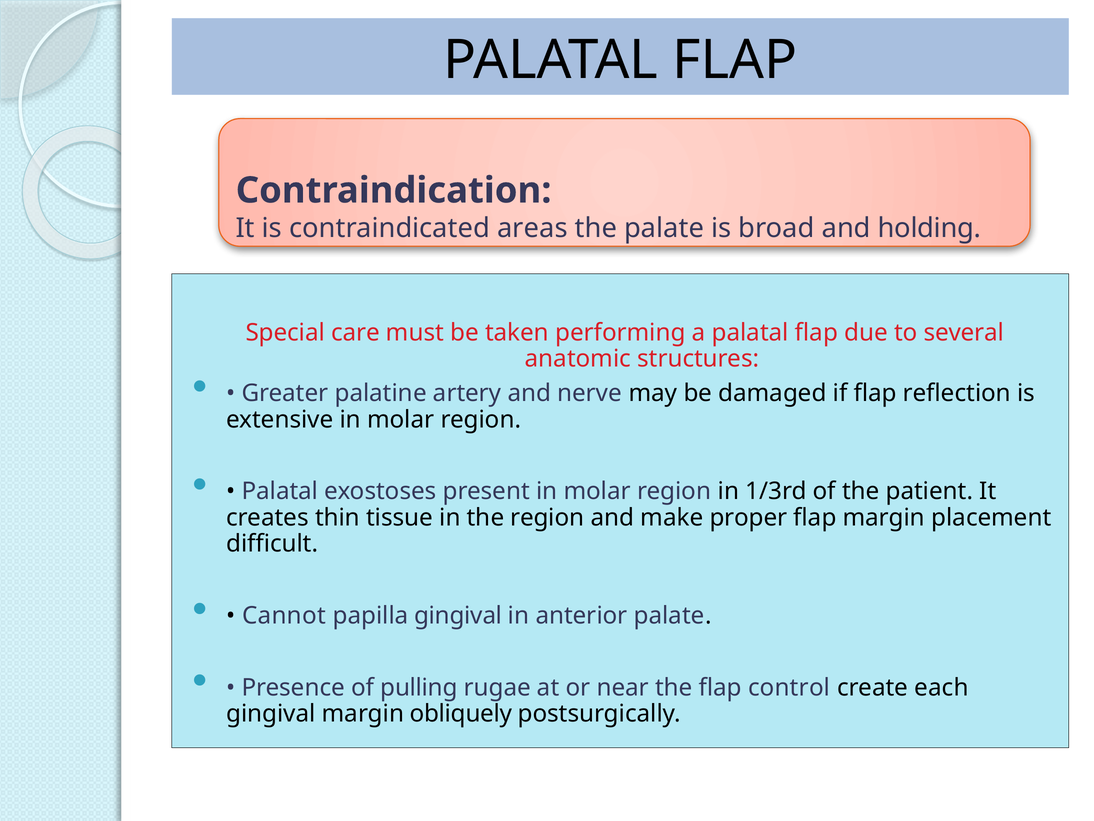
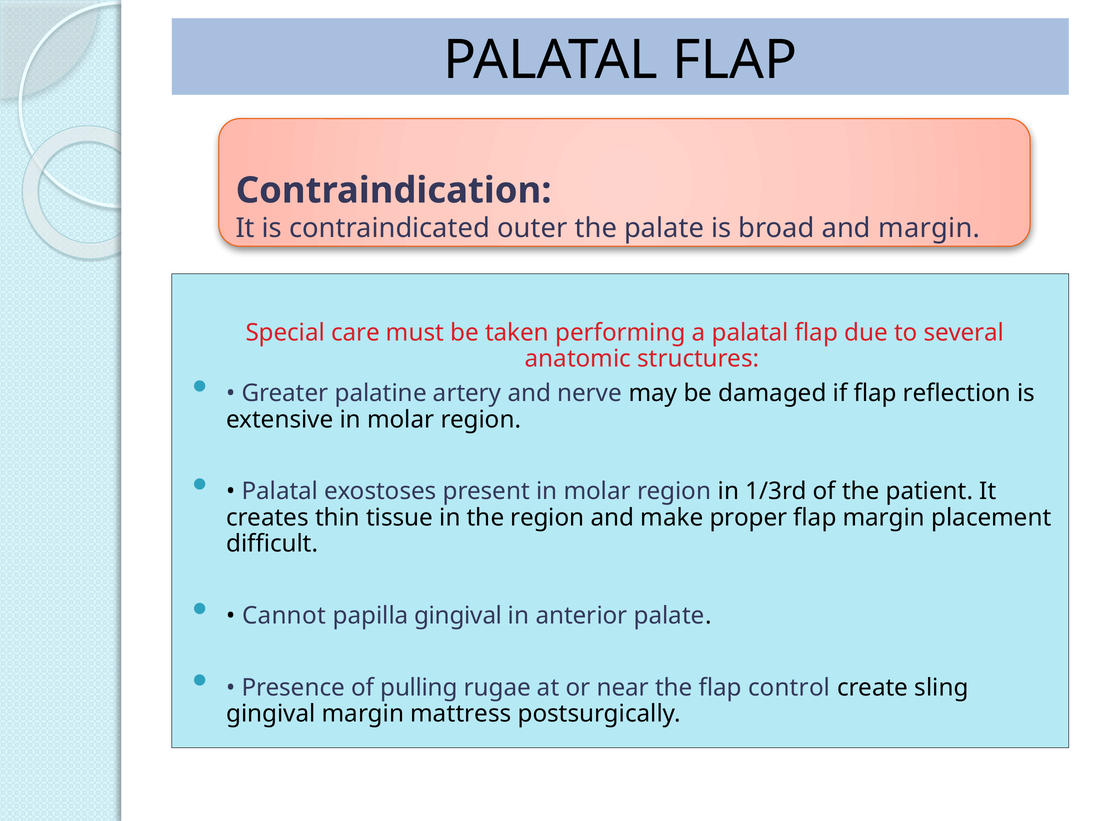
areas: areas -> outer (532, 228)
and holding: holding -> margin (929, 228)
each: each -> sling (941, 687)
obliquely: obliquely -> mattress (461, 713)
